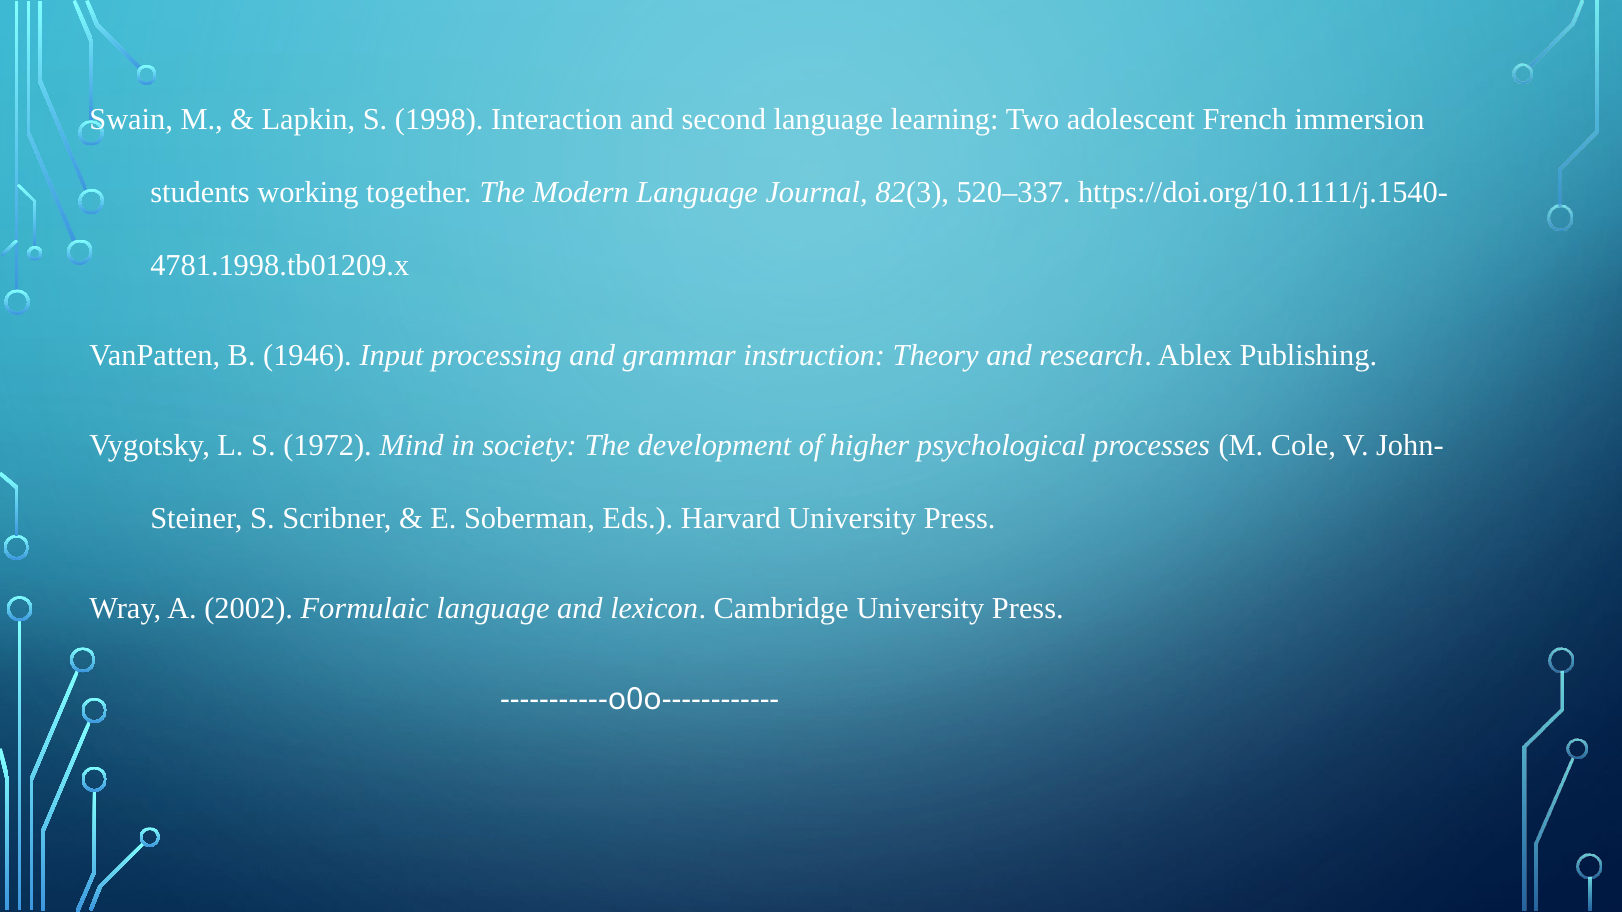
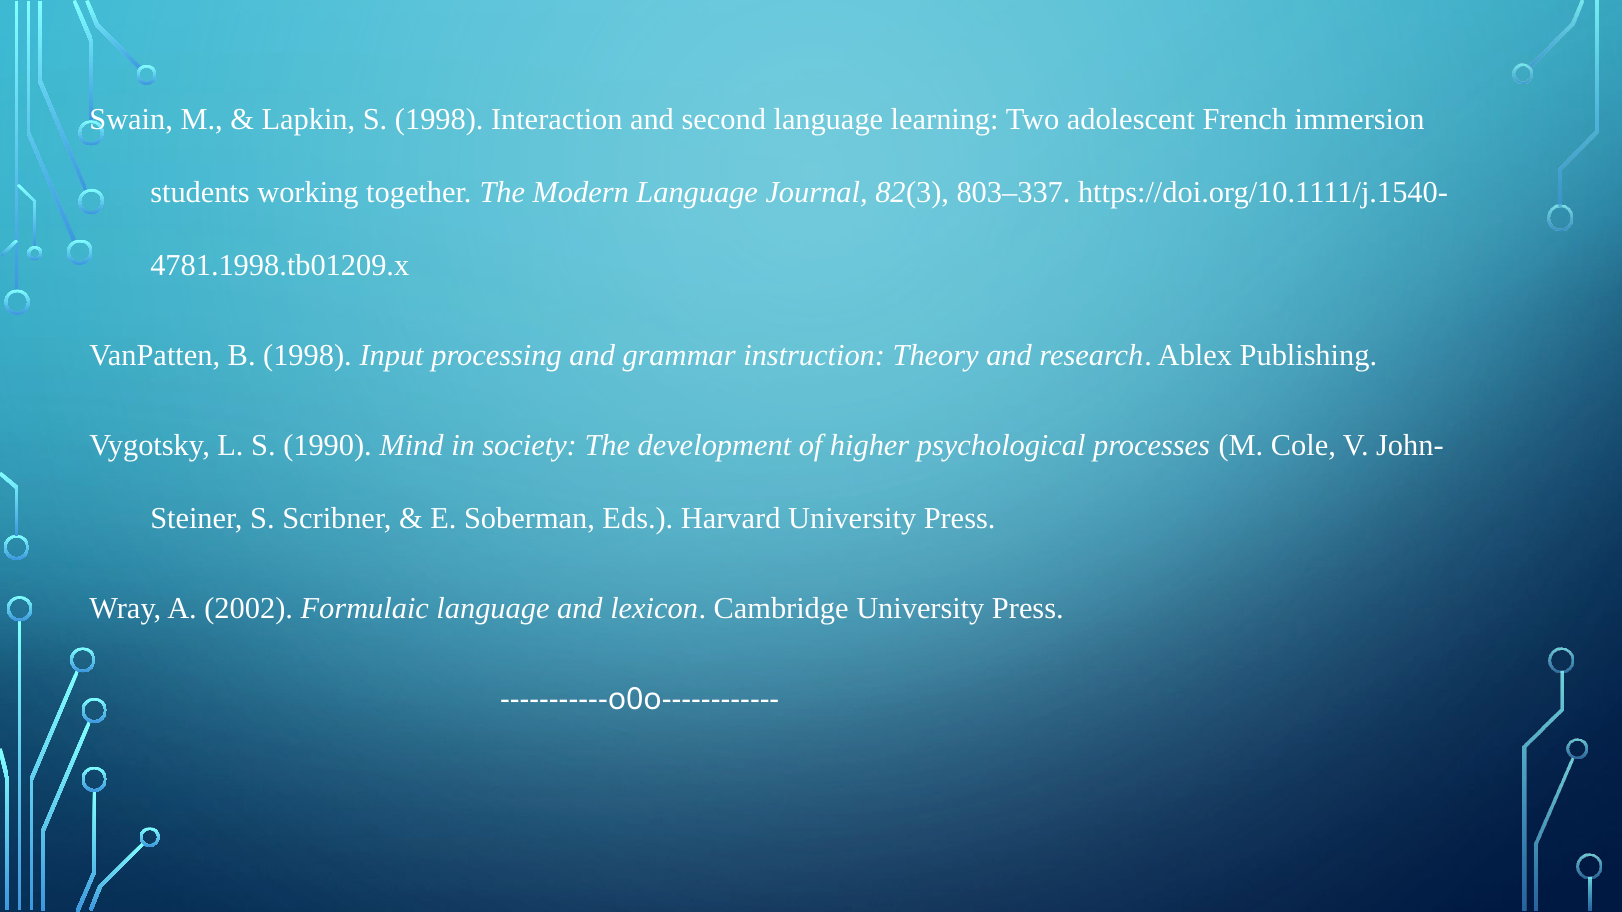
520–337: 520–337 -> 803–337 (1014, 193)
B 1946: 1946 -> 1998 (307, 356)
1972: 1972 -> 1990 (328, 445)
